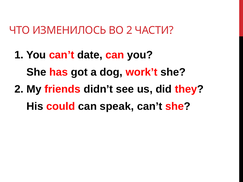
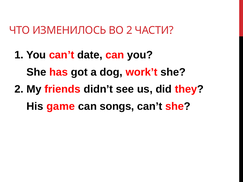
could: could -> game (61, 107)
speak: speak -> songs (117, 107)
